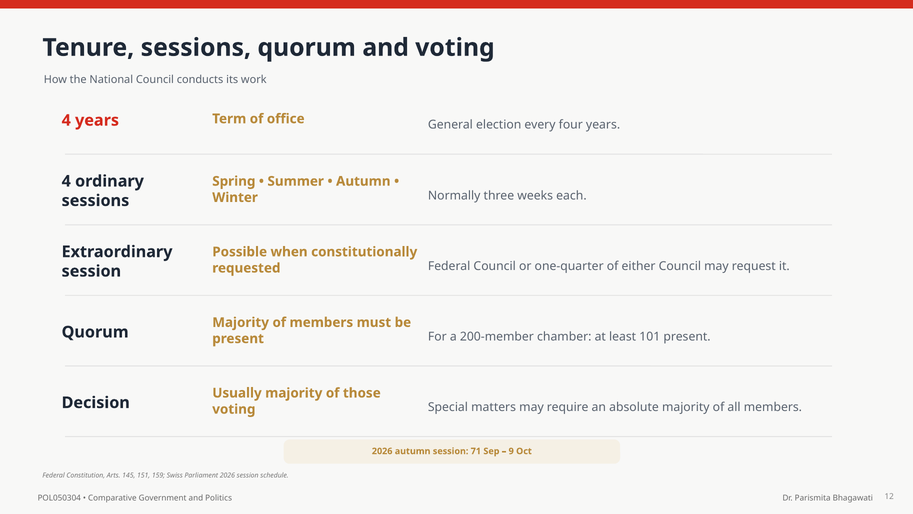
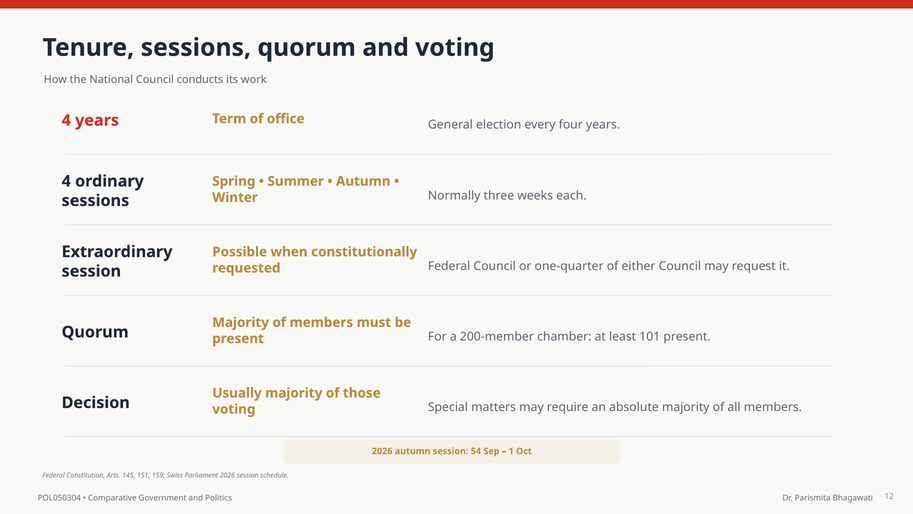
71: 71 -> 54 (476, 451)
9: 9 -> 1 (511, 451)
